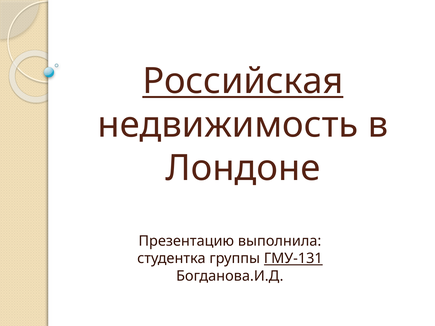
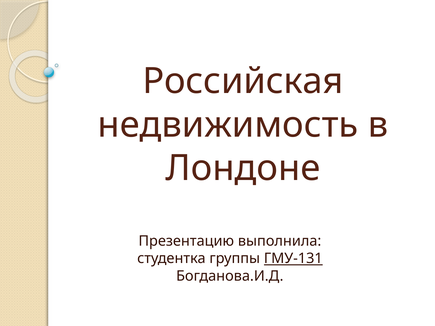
Российская underline: present -> none (243, 81)
